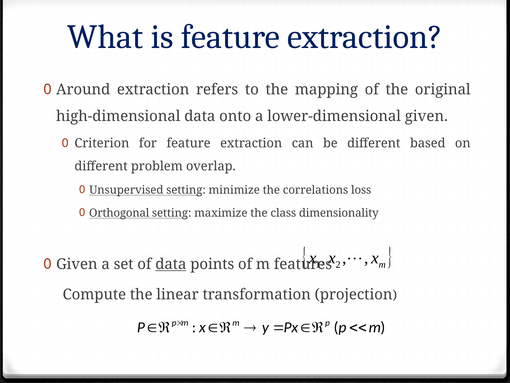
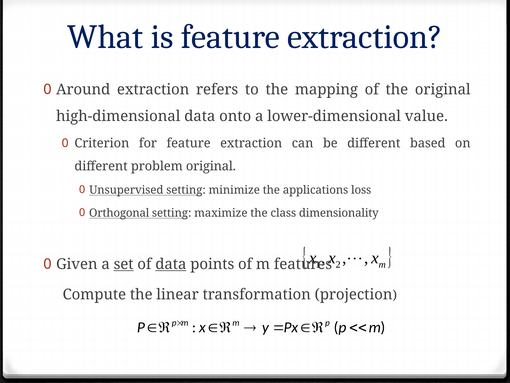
lower-dimensional given: given -> value (426, 116)
problem overlap: overlap -> original (211, 166)
correlations: correlations -> applications (316, 190)
set underline: none -> present (124, 264)
